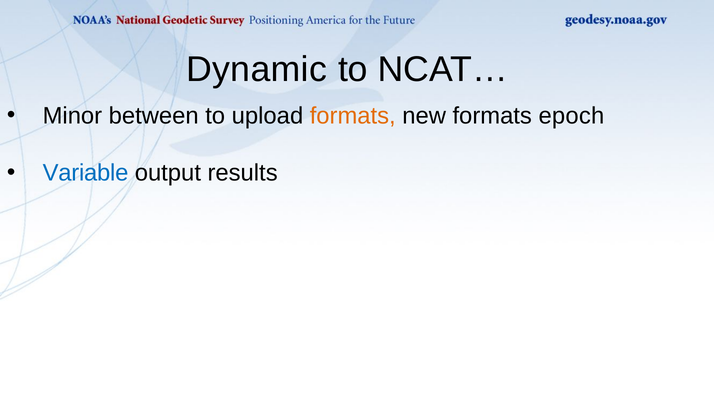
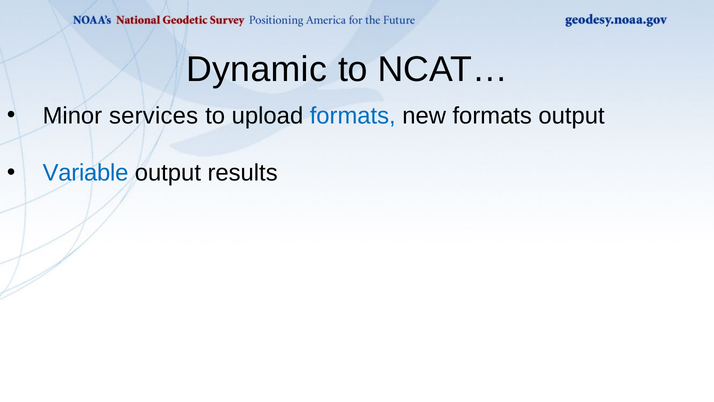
between: between -> services (154, 116)
formats colour: orange -> blue (353, 116)
formats epoch: epoch -> output (572, 116)
